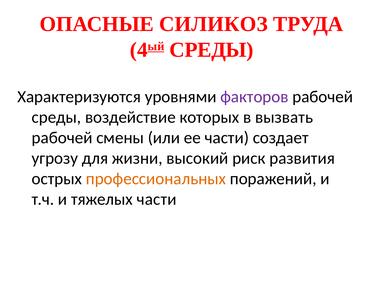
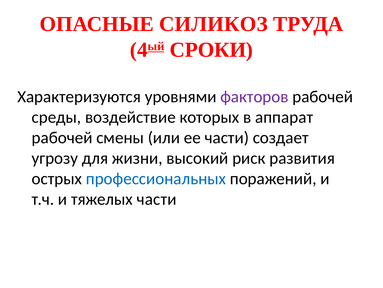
4ый СРЕДЫ: СРЕДЫ -> СРОКИ (211, 50)
вызвать: вызвать -> аппарат (284, 117)
профессиональных colour: orange -> blue (156, 178)
